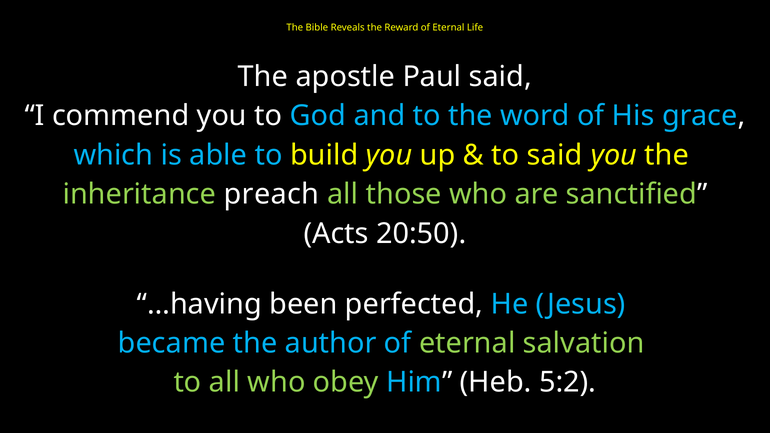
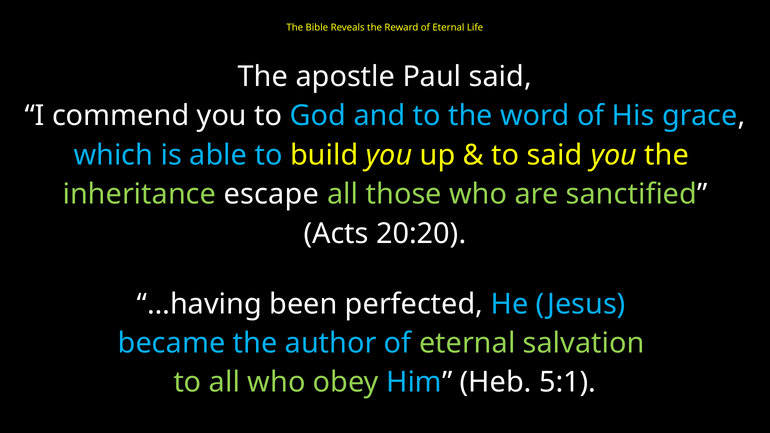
preach: preach -> escape (271, 194)
20:50: 20:50 -> 20:20 (421, 234)
5:2: 5:2 -> 5:1 (568, 383)
